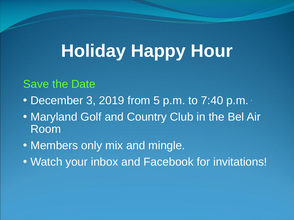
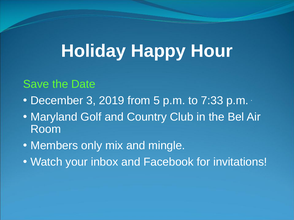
7:40: 7:40 -> 7:33 (212, 101)
